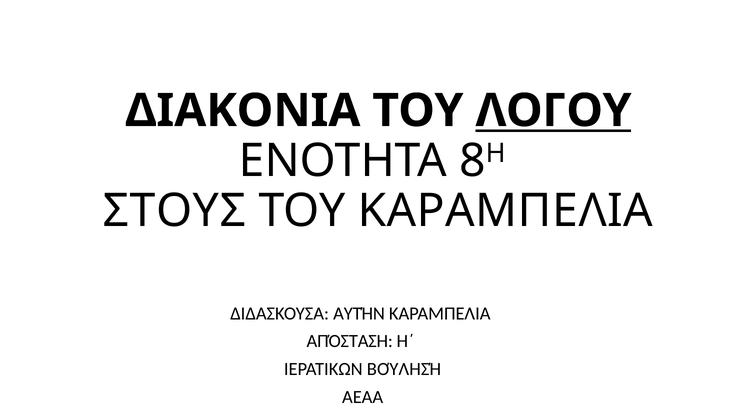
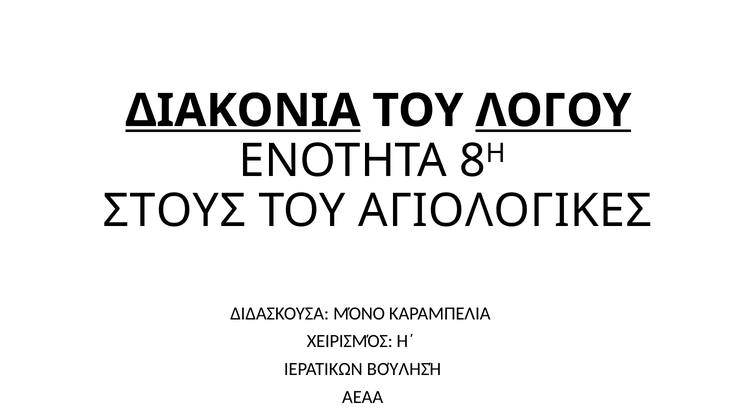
ΔΙΑΚΟΝΙΑ underline: none -> present (243, 111)
ΤΟΥ ΚΑΡΑΜΠΕΛΙΑ: ΚΑΡΑΜΠΕΛΙΑ -> ΑΓΙΟΛΟΓΙΚΕΣ (505, 211)
ΑΥΤΉΝ: ΑΥΤΉΝ -> ΜΌΝΟ (359, 313)
ΑΠΌΣΤΑΣΗ: ΑΠΌΣΤΑΣΗ -> ΧΕΙΡΙΣΜΌΣ (350, 341)
